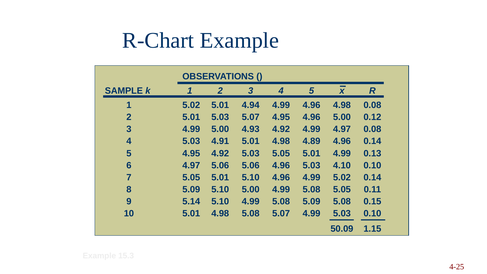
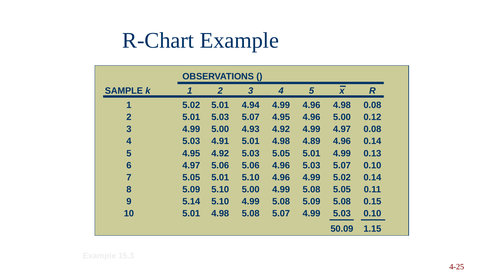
4.96 5.03 4.10: 4.10 -> 5.07 (342, 165)
